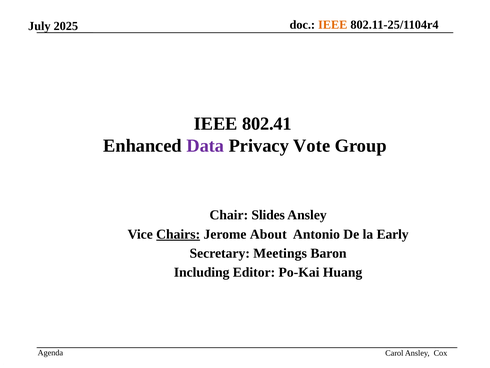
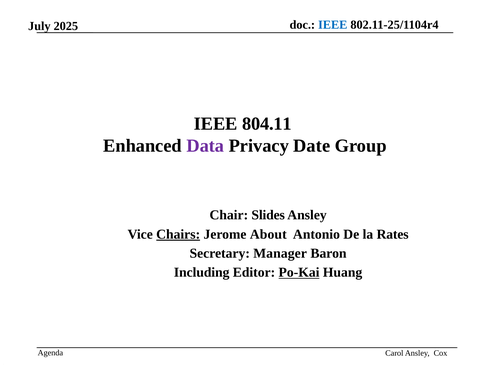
IEEE colour: orange -> blue (333, 25)
802.41: 802.41 -> 804.11 (267, 124)
Vote: Vote -> Date (312, 146)
Early: Early -> Rates (393, 234)
Meetings: Meetings -> Manager (280, 253)
Po-Kai underline: none -> present (299, 272)
